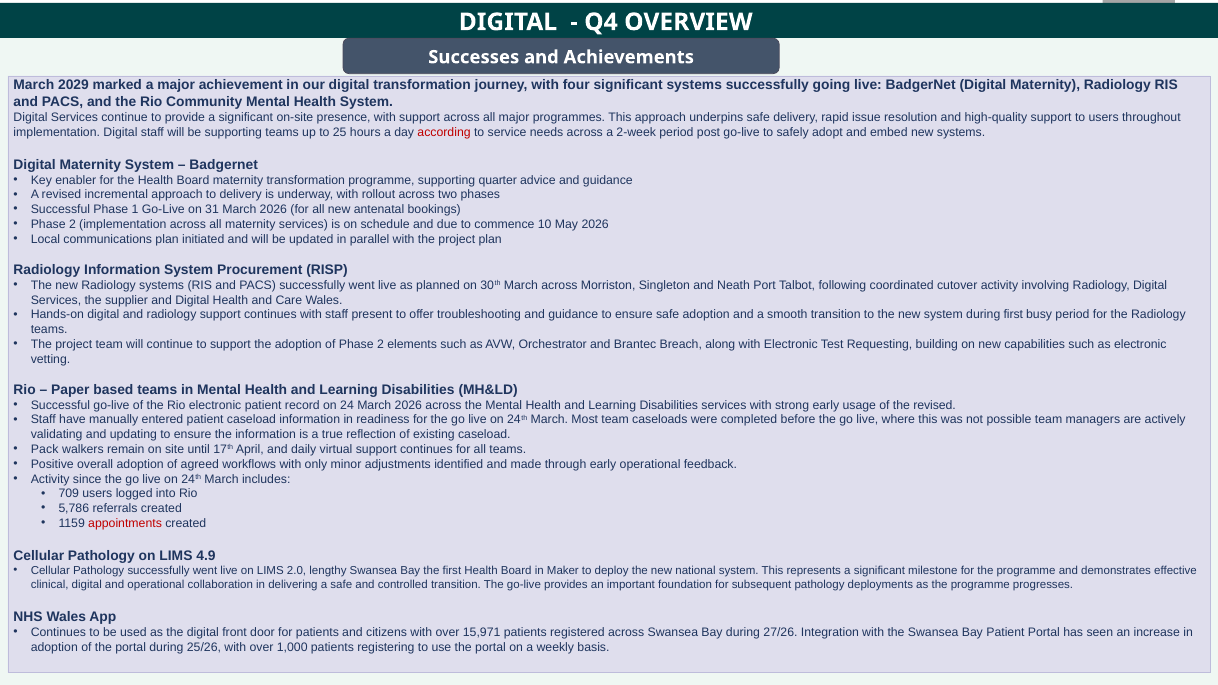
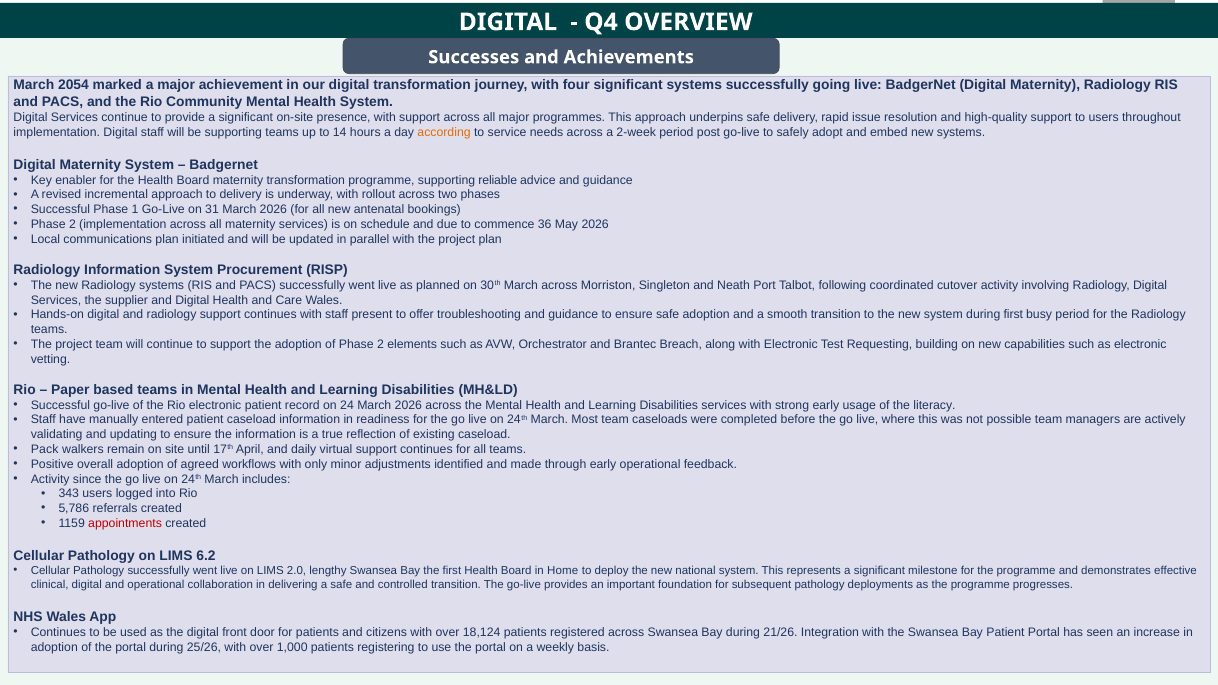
2029: 2029 -> 2054 (73, 85)
25: 25 -> 14 (340, 132)
according colour: red -> orange (444, 132)
quarter: quarter -> reliable (498, 180)
10: 10 -> 36 (545, 224)
the revised: revised -> literacy (935, 405)
709: 709 -> 343 (69, 494)
4.9: 4.9 -> 6.2 (206, 556)
Maker: Maker -> Home (563, 571)
15,971: 15,971 -> 18,124 (482, 632)
27/26: 27/26 -> 21/26 (780, 632)
